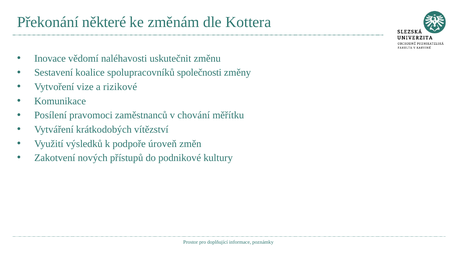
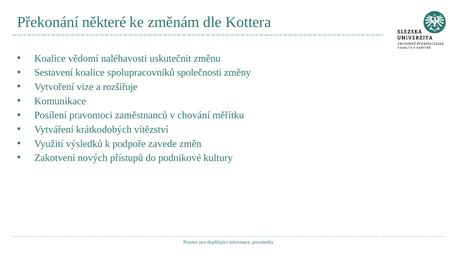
Inovace: Inovace -> Koalice (50, 58)
rizikové: rizikové -> rozšiřuje (120, 87)
úroveň: úroveň -> zavede (162, 144)
